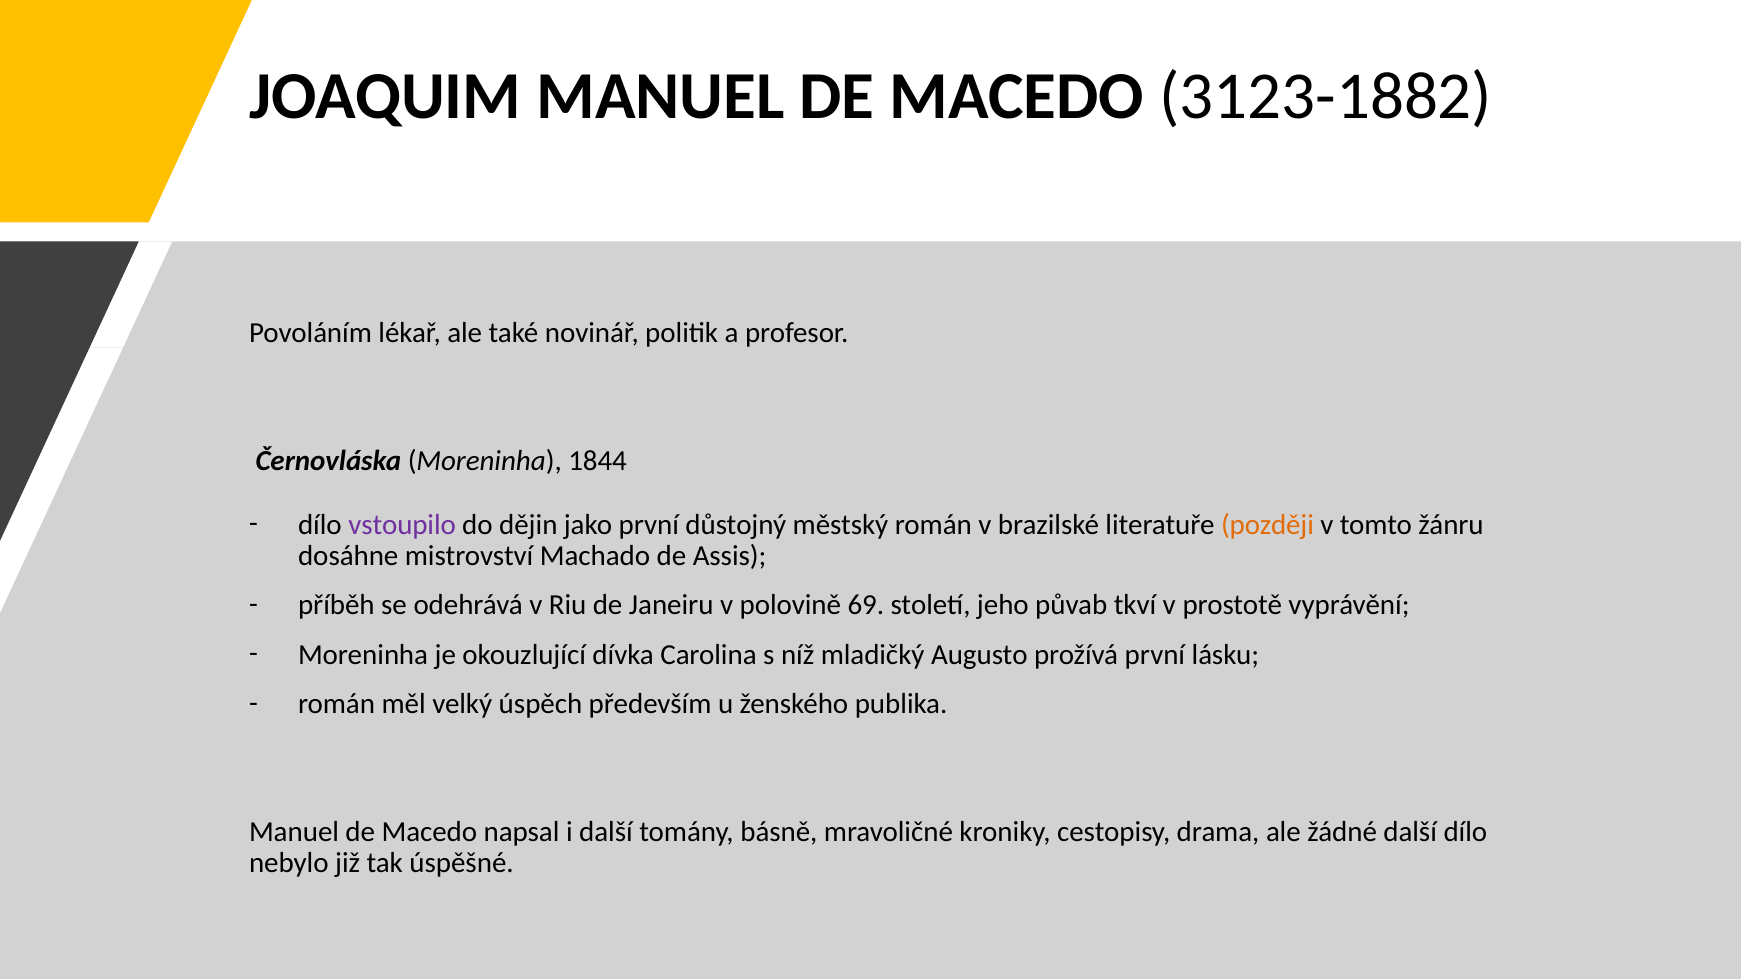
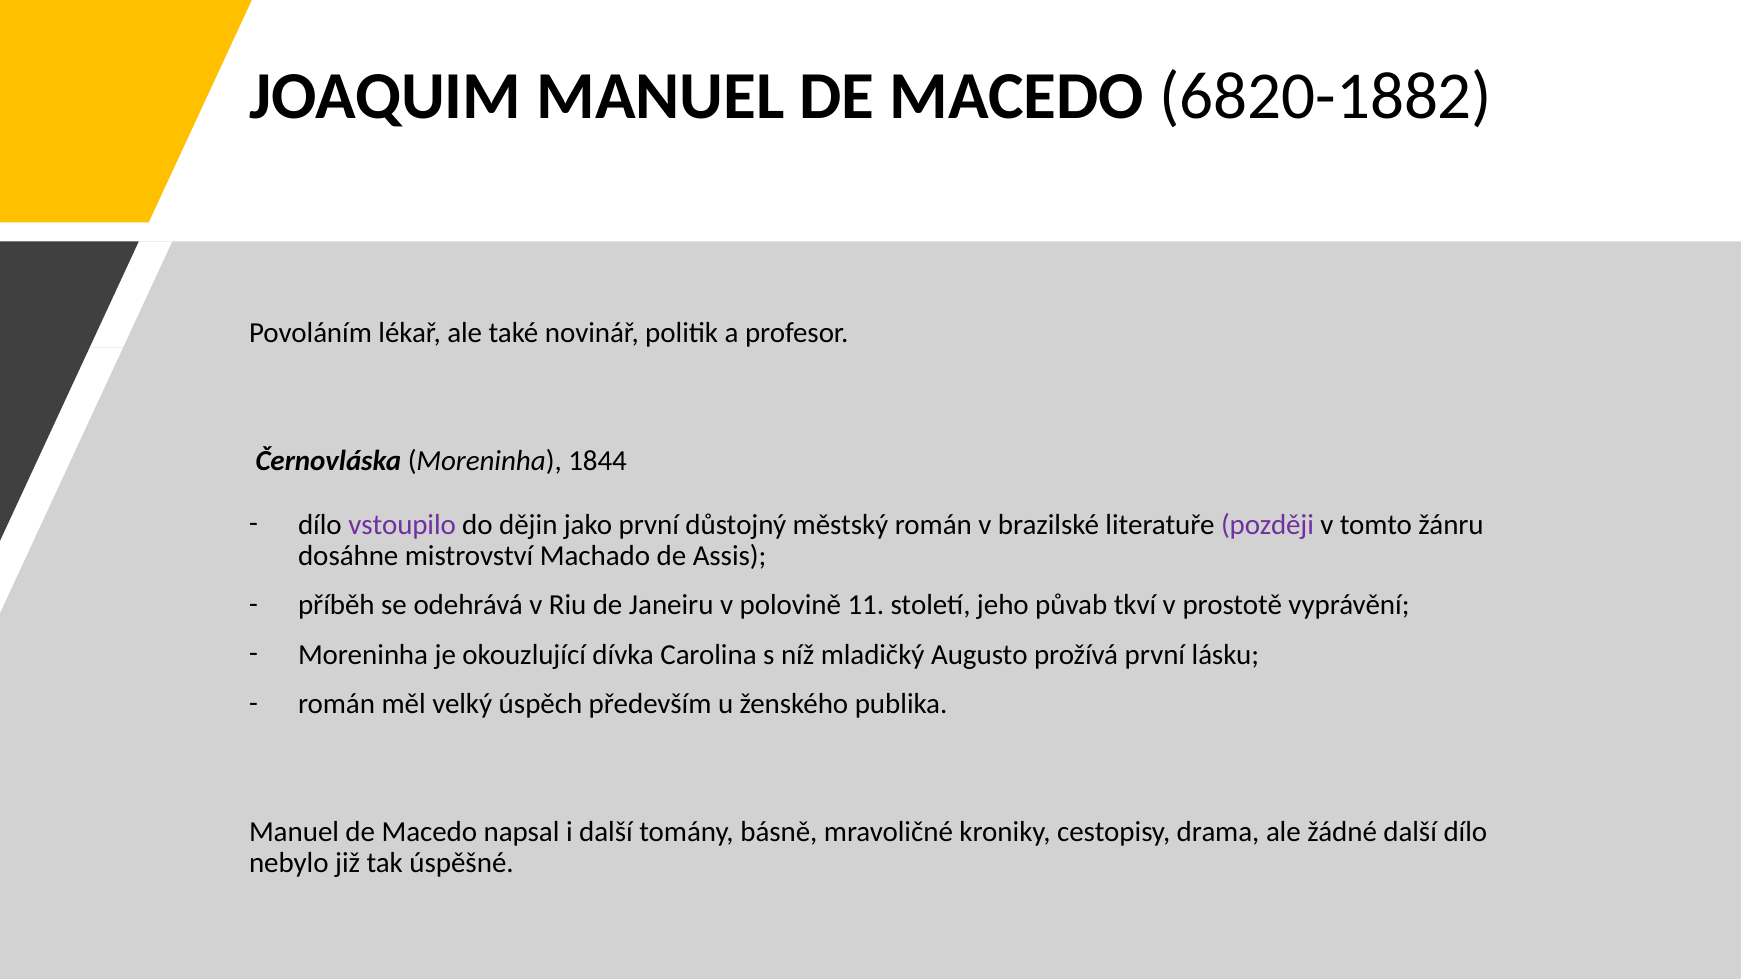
3123-1882: 3123-1882 -> 6820-1882 (1326, 96)
později colour: orange -> purple (1267, 525)
69: 69 -> 11 (866, 605)
